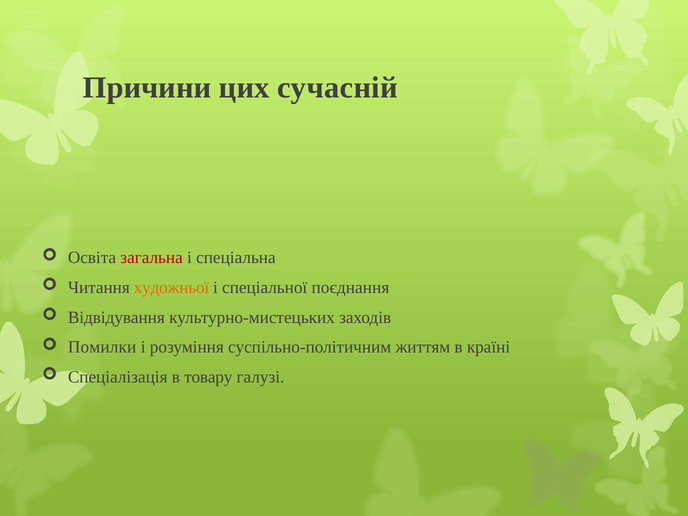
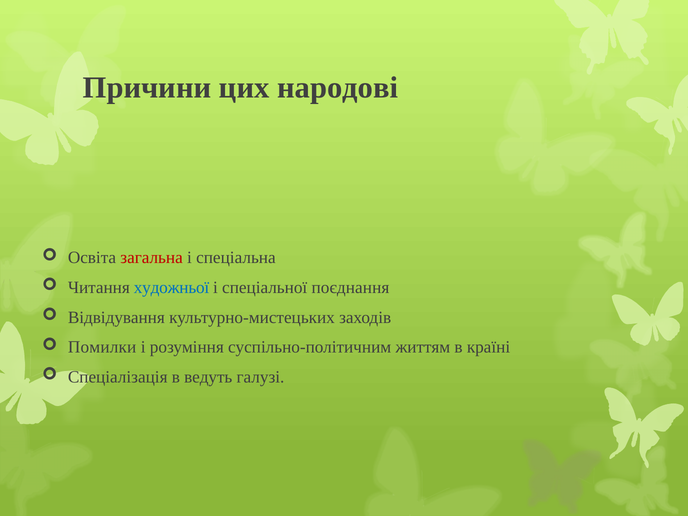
сучасній: сучасній -> народові (338, 88)
художньої colour: orange -> blue (172, 288)
товару: товару -> ведуть (208, 377)
